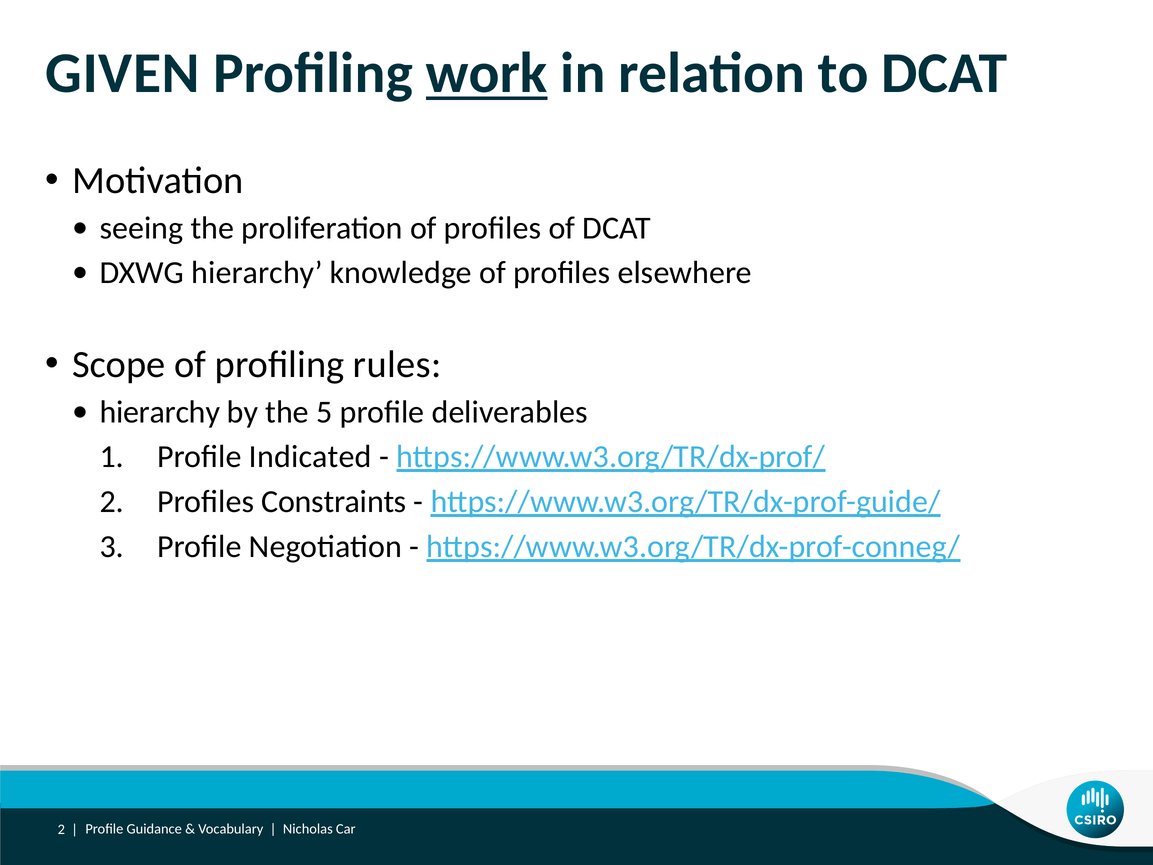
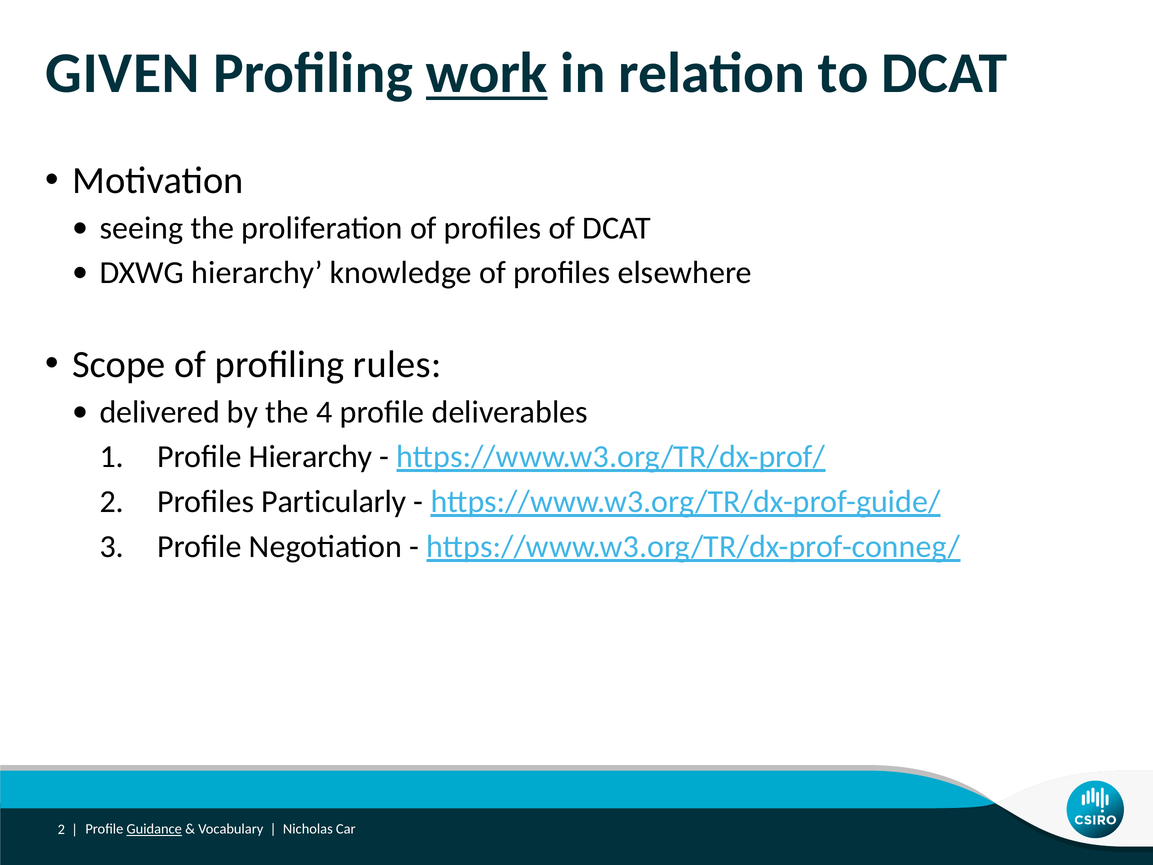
hierarchy: hierarchy -> delivered (160, 412)
5: 5 -> 4 (324, 412)
Profile Indicated: Indicated -> Hierarchy (311, 457)
Constraints: Constraints -> Particularly (334, 502)
Guidance underline: none -> present (154, 829)
